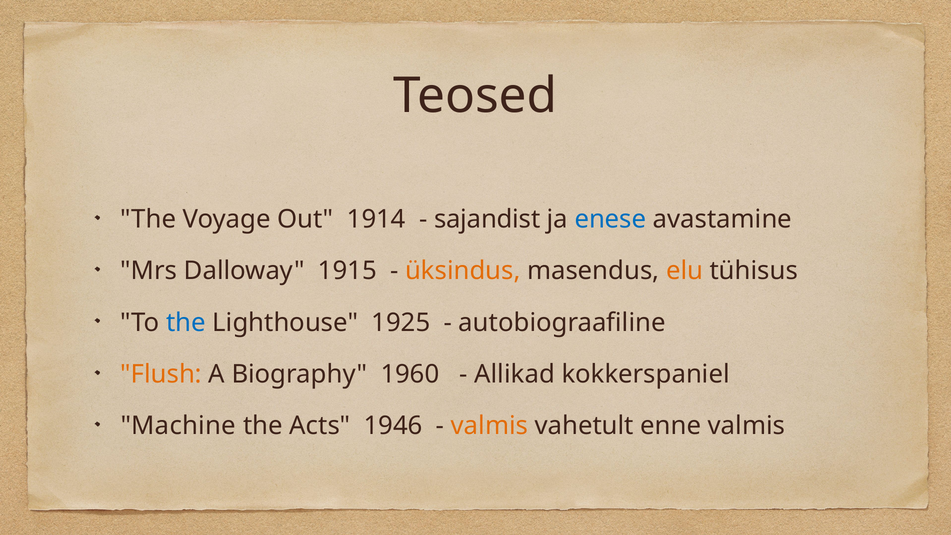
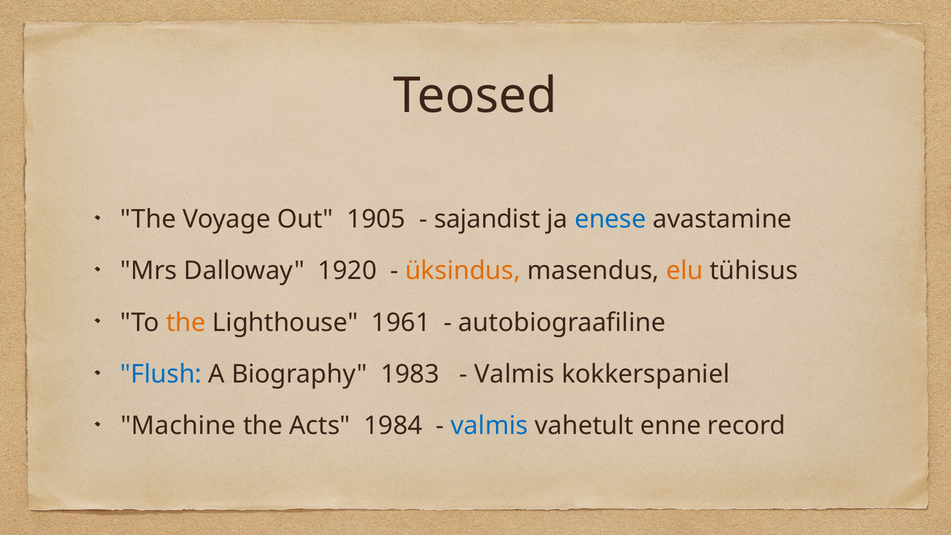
1914: 1914 -> 1905 (376, 219)
1915: 1915 -> 1920 (347, 271)
the colour: blue -> orange (186, 323)
1925: 1925 -> 1961 (401, 323)
Flush colour: orange -> blue (161, 374)
1960: 1960 -> 1983 (410, 374)
Allikad: Allikad -> Valmis (515, 374)
1946: 1946 -> 1984 (393, 426)
valmis colour: orange -> blue (489, 426)
enne valmis: valmis -> record (747, 426)
